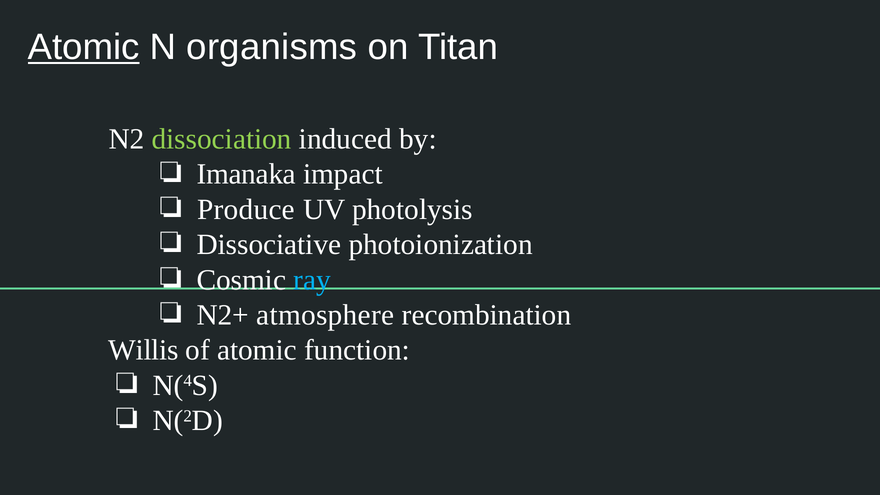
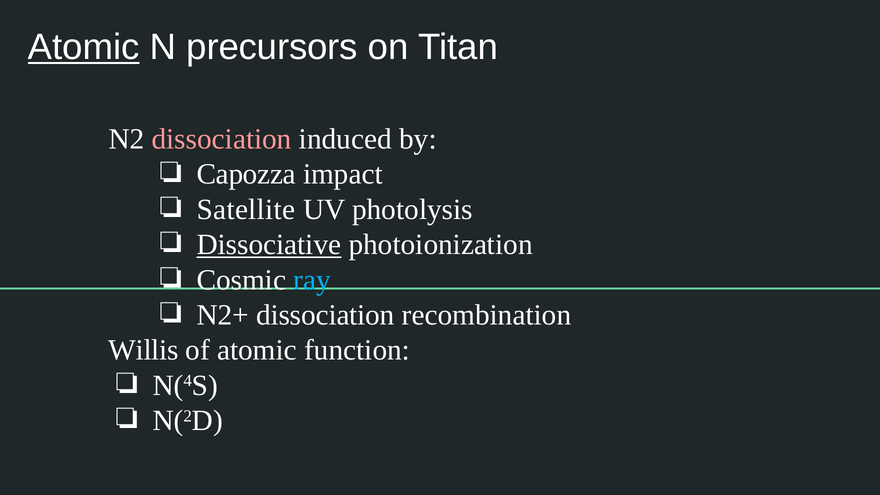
organisms: organisms -> precursors (272, 47)
dissociation colour: light green -> pink (222, 139)
Imanaka: Imanaka -> Capozza (246, 174)
Produce: Produce -> Satellite (246, 209)
Dissociative underline: none -> present (269, 245)
N2+ atmosphere: atmosphere -> dissociation (325, 315)
